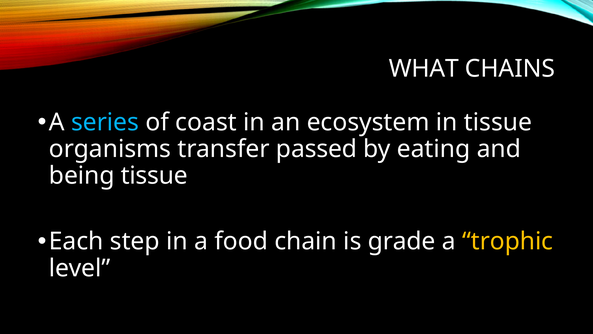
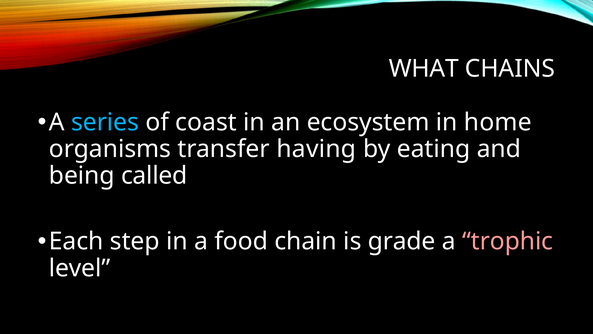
in tissue: tissue -> home (498, 122)
passed: passed -> having (316, 149)
being tissue: tissue -> called (154, 175)
trophic colour: yellow -> pink (508, 241)
